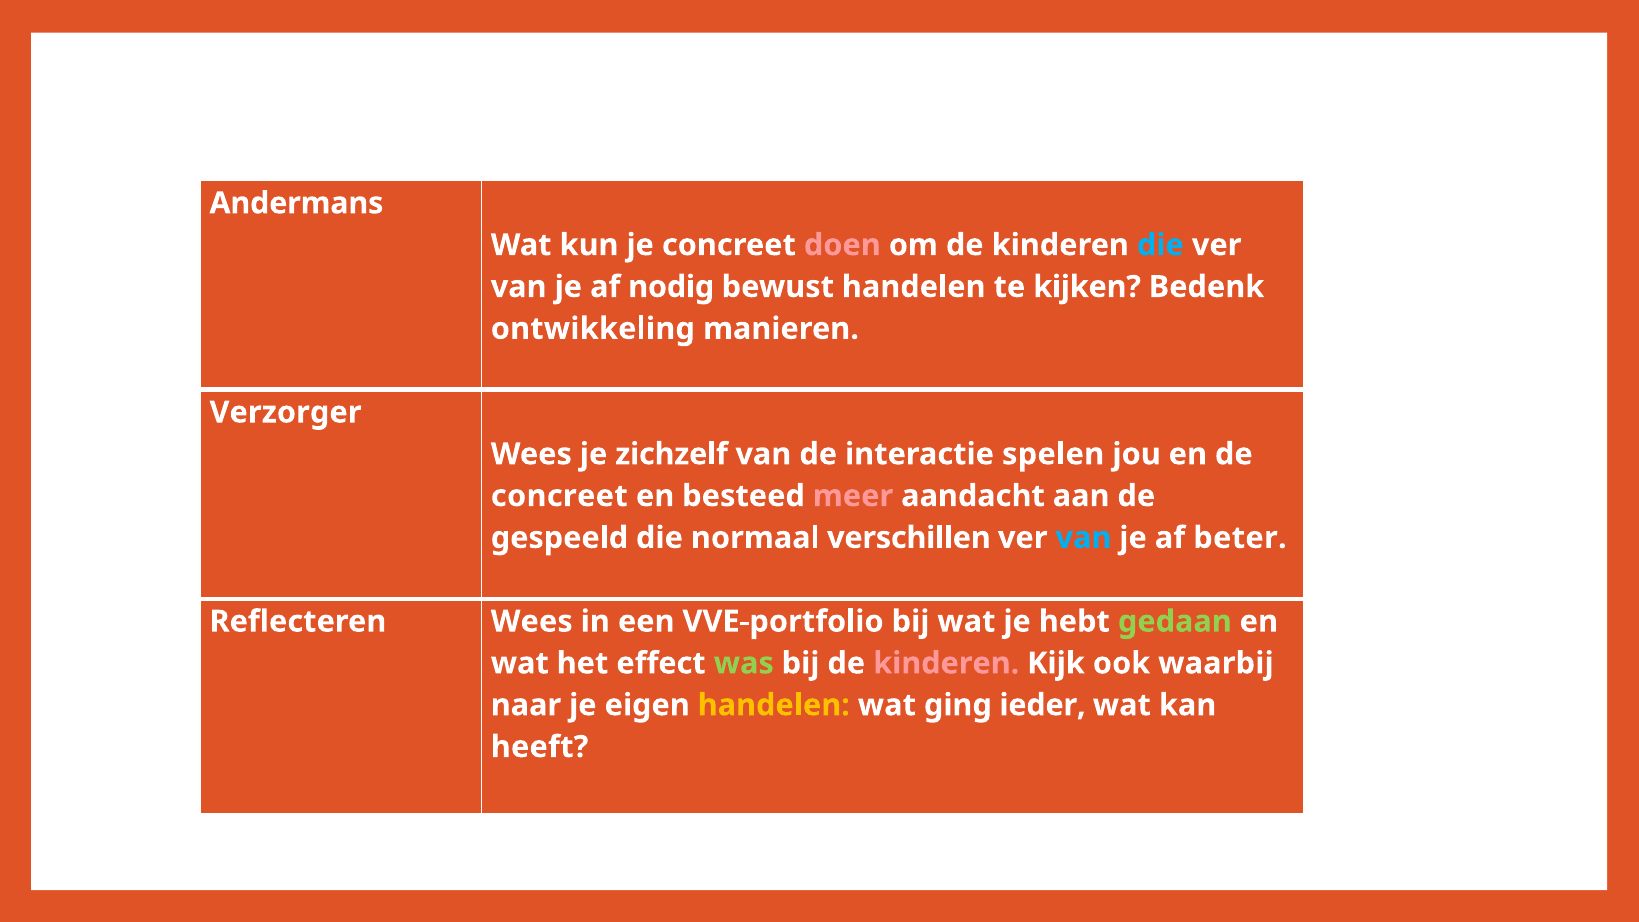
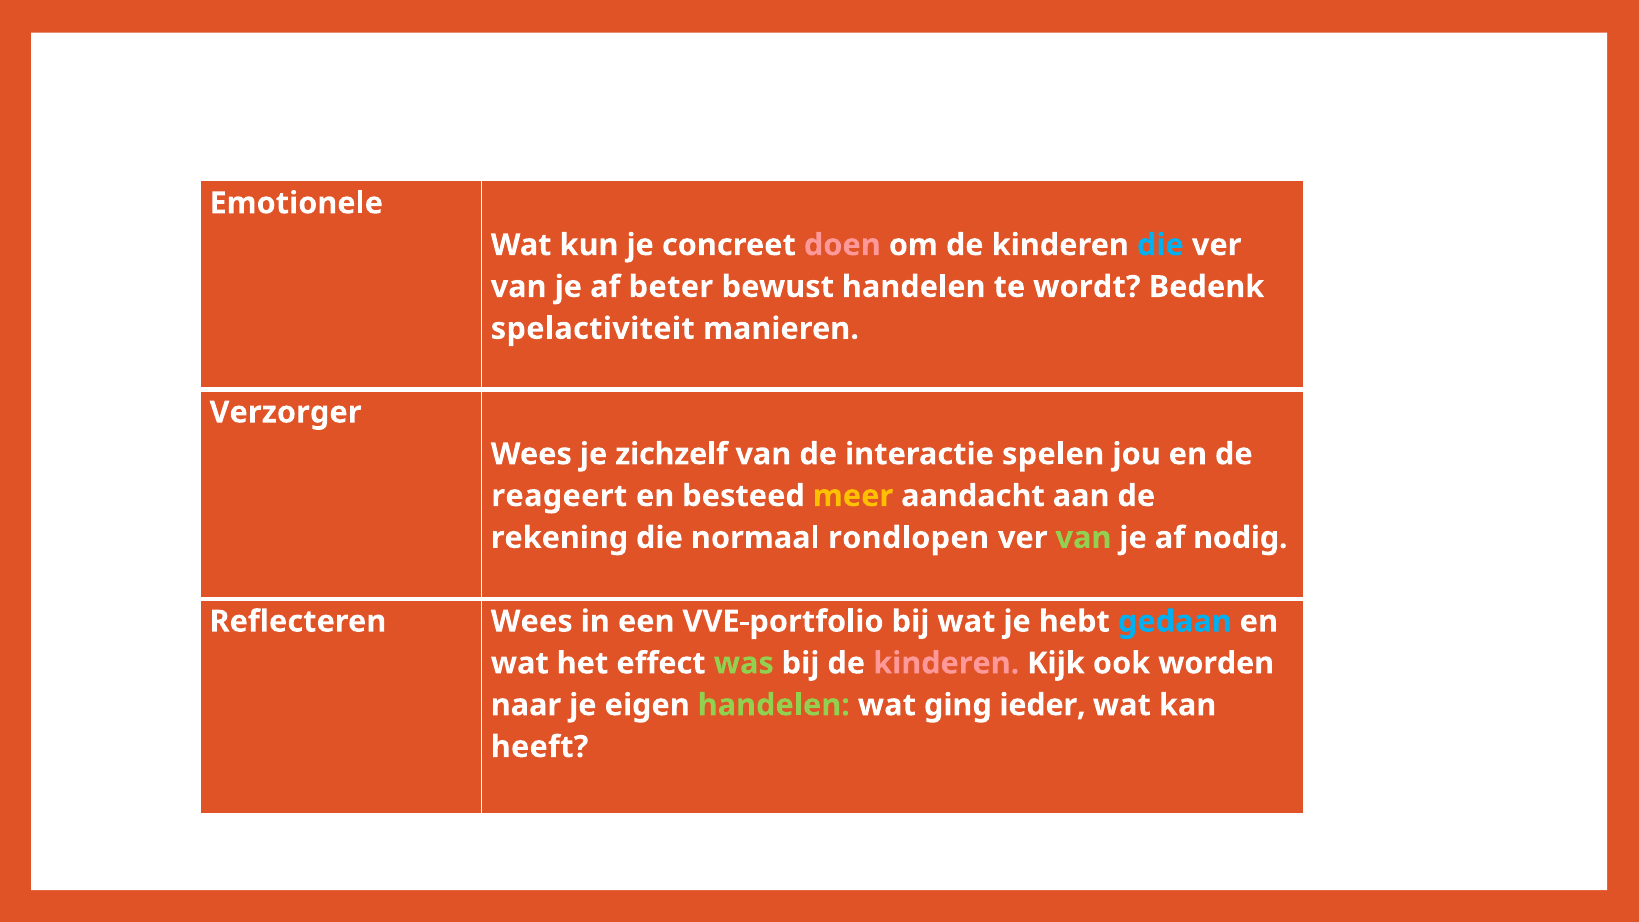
Andermans: Andermans -> Emotionele (296, 203)
nodig: nodig -> beter (671, 287)
kijken: kijken -> wordt (1087, 287)
ontwikkeling: ontwikkeling -> spelactiviteit (593, 329)
concreet: concreet -> reageert (559, 496)
meer colour: pink -> yellow (853, 496)
gespeeld: gespeeld -> rekening (559, 538)
verschillen: verschillen -> rondlopen (909, 538)
van colour: light blue -> light green (1083, 538)
beter: beter -> nodig (1240, 538)
gedaan colour: light green -> light blue (1175, 621)
waarbij: waarbij -> worden (1216, 663)
handelen colour: yellow -> light green (774, 705)
